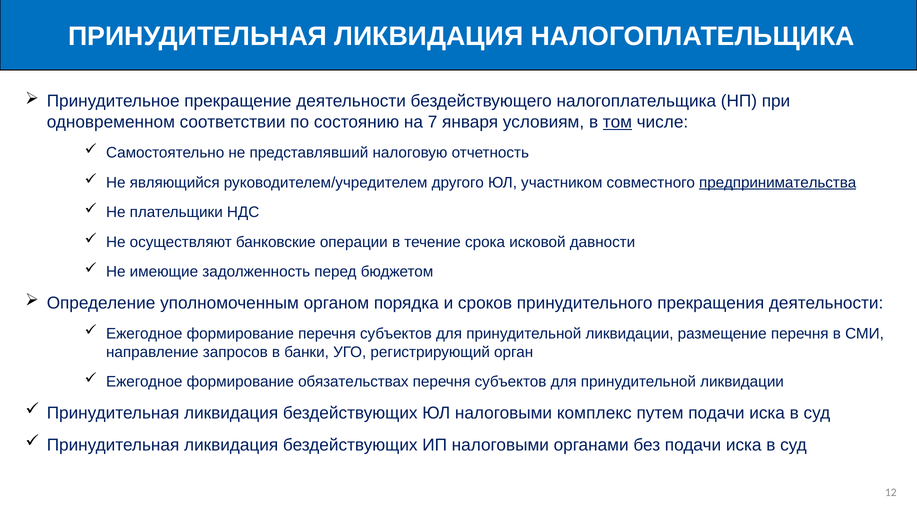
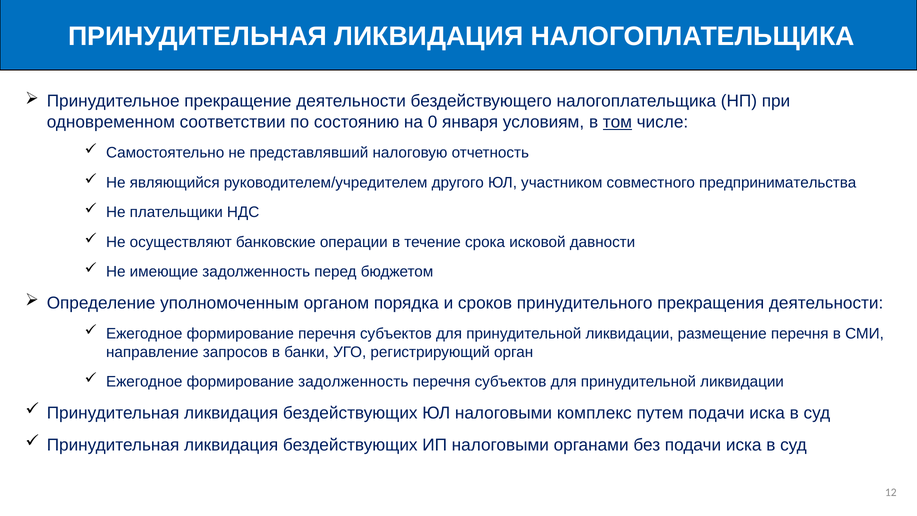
7: 7 -> 0 (433, 122)
предпринимательства underline: present -> none (778, 182)
формирование обязательствах: обязательствах -> задолженность (353, 382)
